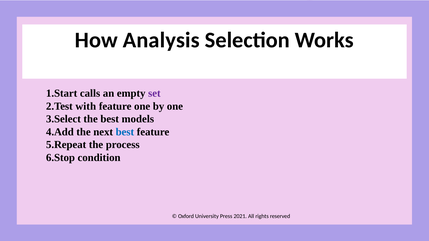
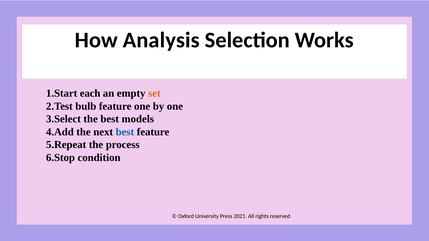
calls: calls -> each (90, 93)
set colour: purple -> orange (154, 93)
with: with -> bulb (86, 106)
